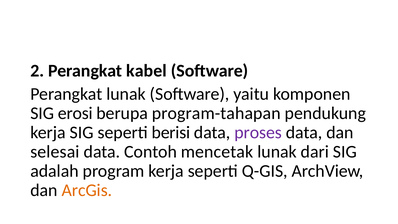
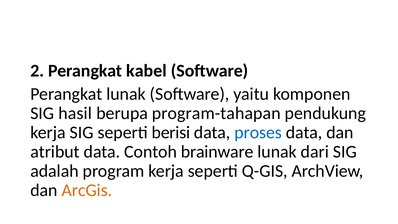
erosi: erosi -> hasil (75, 113)
proses colour: purple -> blue (258, 132)
selesai: selesai -> atribut (55, 152)
mencetak: mencetak -> brainware (217, 152)
